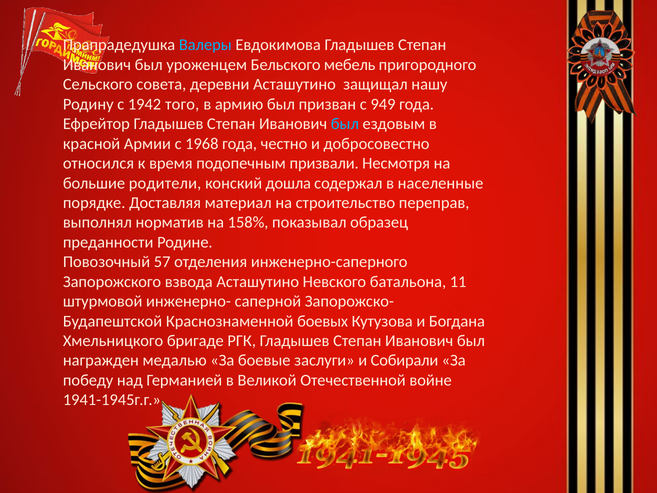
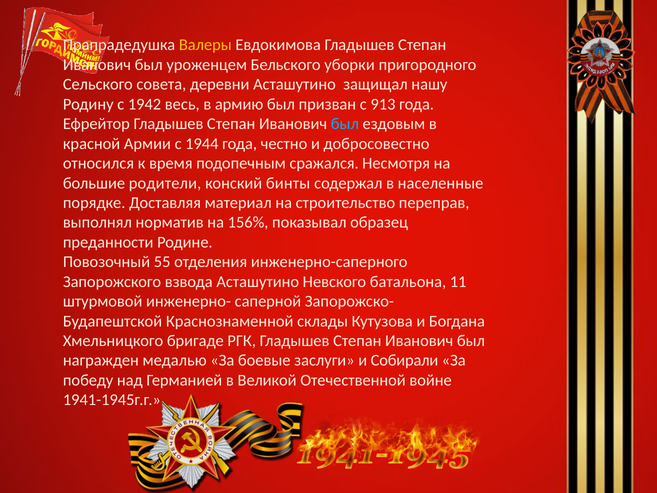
Валеры colour: light blue -> yellow (205, 45)
мебель: мебель -> уборки (350, 65)
того: того -> весь (182, 104)
949: 949 -> 913 (383, 104)
1968: 1968 -> 1944 (202, 144)
призвали: призвали -> сражался (324, 163)
дошла: дошла -> бинты (288, 183)
158%: 158% -> 156% (248, 222)
57: 57 -> 55 (162, 262)
боевых: боевых -> склады (323, 321)
